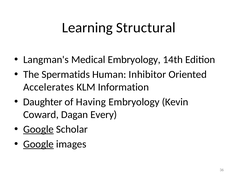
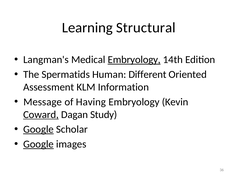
Embryology underline: none -> present (134, 60)
Inhibitor: Inhibitor -> Different (147, 75)
Accelerates: Accelerates -> Assessment (49, 87)
Daughter: Daughter -> Message (43, 102)
Coward underline: none -> present (41, 115)
Every: Every -> Study (104, 115)
